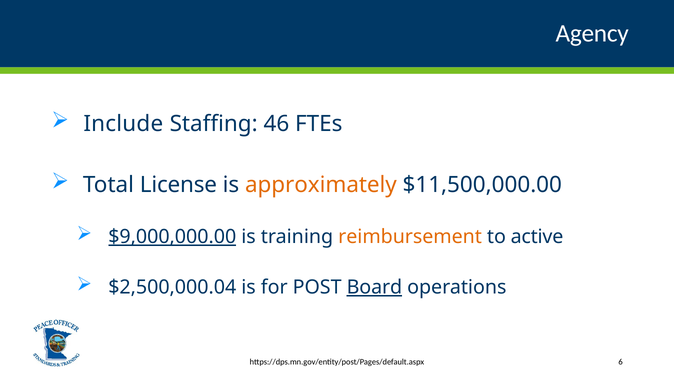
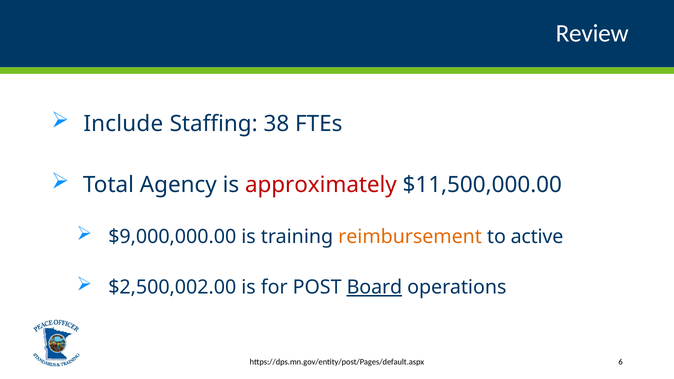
Agency: Agency -> Review (592, 33)
46: 46 -> 38 (276, 124)
License: License -> Agency (178, 185)
approximately colour: orange -> red (321, 185)
$9,000,000.00 underline: present -> none (172, 237)
$2,500,000.04: $2,500,000.04 -> $2,500,002.00 (172, 287)
